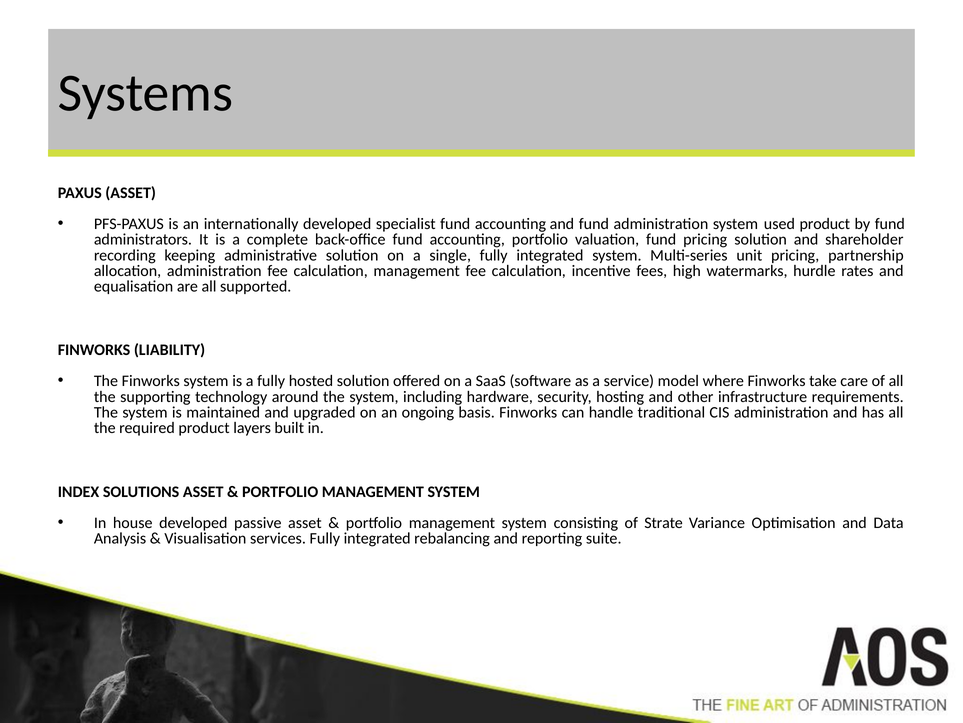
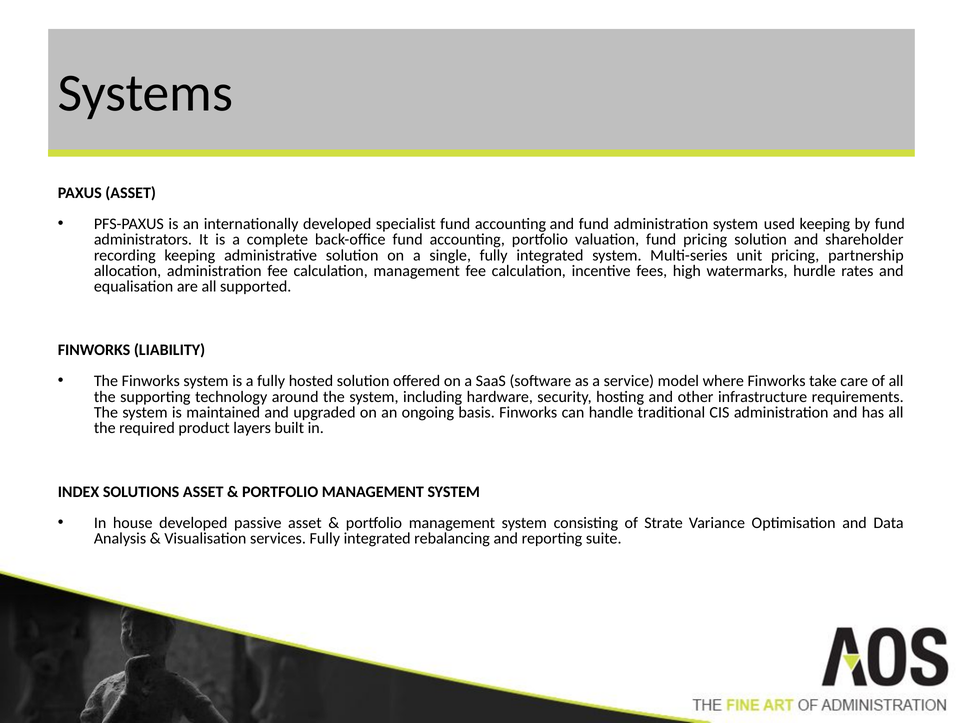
used product: product -> keeping (825, 224)
